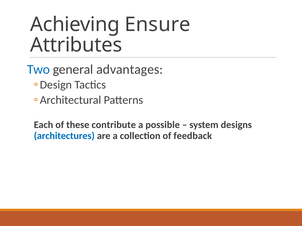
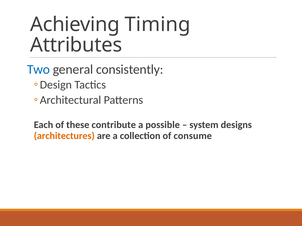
Ensure: Ensure -> Timing (158, 25)
advantages: advantages -> consistently (130, 70)
architectures colour: blue -> orange (64, 136)
feedback: feedback -> consume (193, 136)
